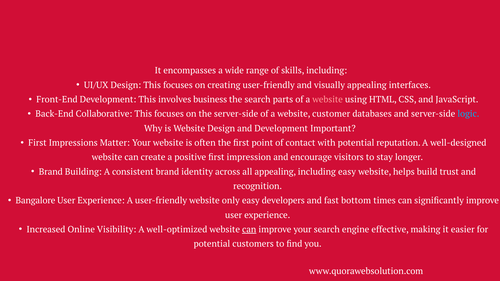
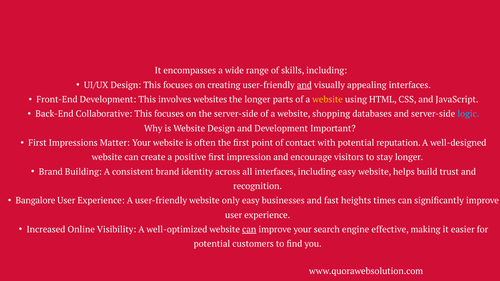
and underline: none -> present (304, 85)
business: business -> websites (210, 100)
the search: search -> longer (257, 100)
website colour: pink -> yellow (328, 100)
customer: customer -> shopping (331, 114)
all appealing: appealing -> interfaces (275, 172)
developers: developers -> businesses (283, 201)
bottom: bottom -> heights (356, 201)
